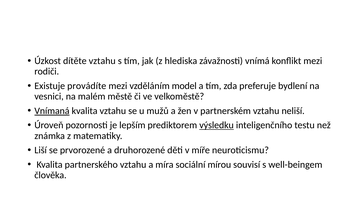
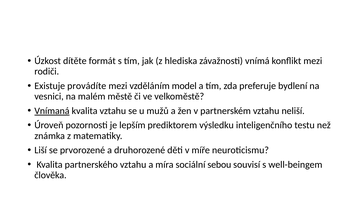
dítěte vztahu: vztahu -> formát (102, 61)
výsledku underline: present -> none (217, 125)
mírou: mírou -> sebou (219, 164)
